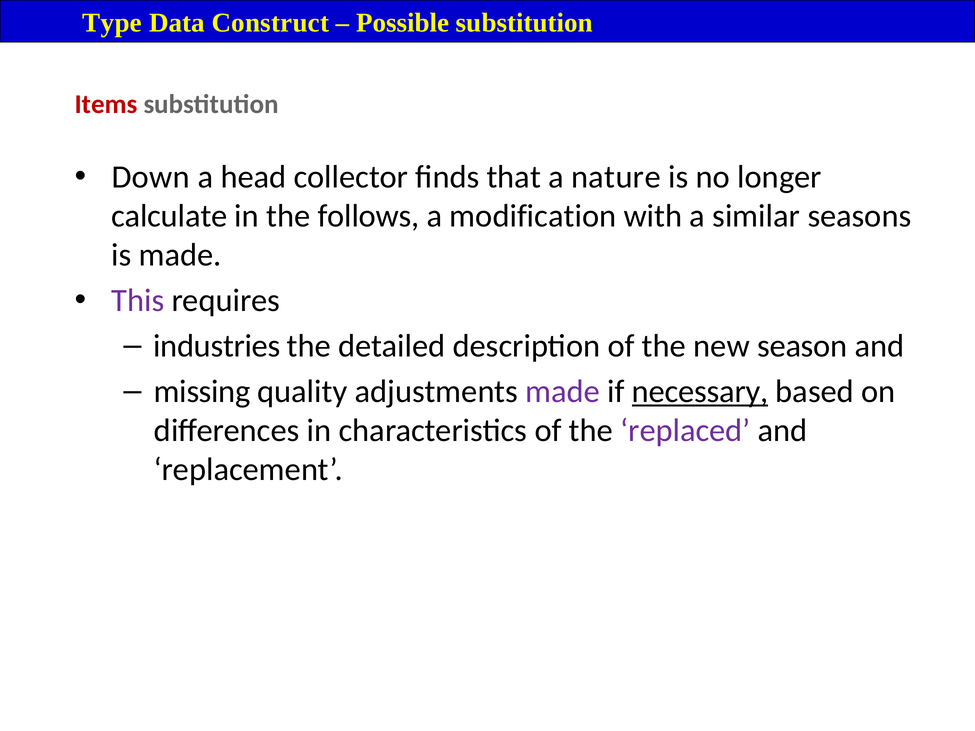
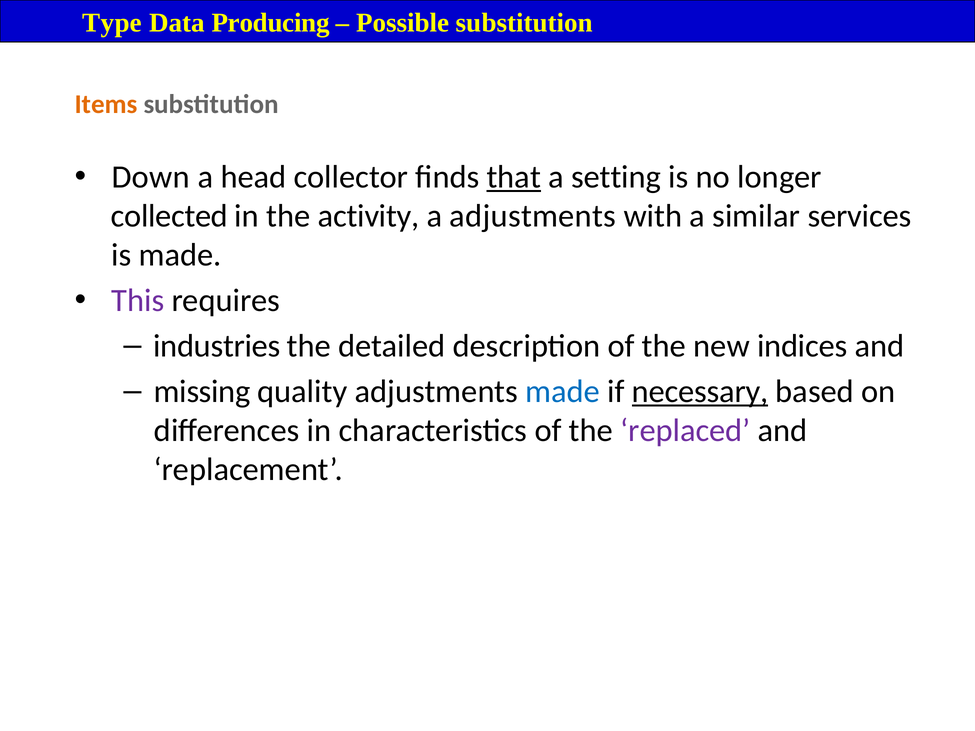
Construct: Construct -> Producing (271, 23)
Items colour: red -> orange (106, 104)
that underline: none -> present (514, 177)
nature: nature -> setting (616, 177)
calculate: calculate -> collected (169, 216)
follows: follows -> activity (369, 216)
a modification: modification -> adjustments (533, 216)
seasons: seasons -> services (859, 216)
season: season -> indices (802, 346)
made colour: purple -> blue (563, 392)
